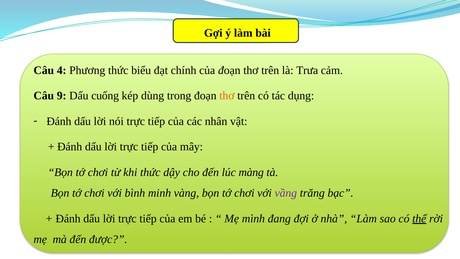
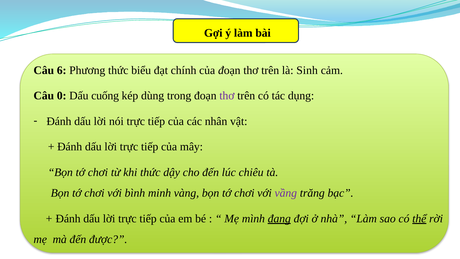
4: 4 -> 6 (62, 70)
Trưa: Trưa -> Sinh (307, 70)
9: 9 -> 0 (62, 96)
thơ colour: orange -> purple (227, 96)
màng: màng -> chiêu (251, 172)
đang underline: none -> present (279, 218)
